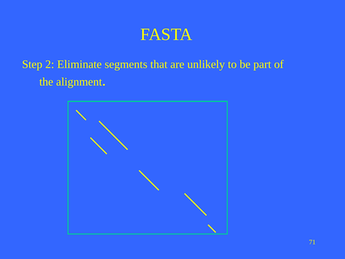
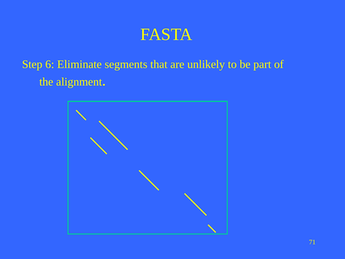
2: 2 -> 6 (50, 64)
